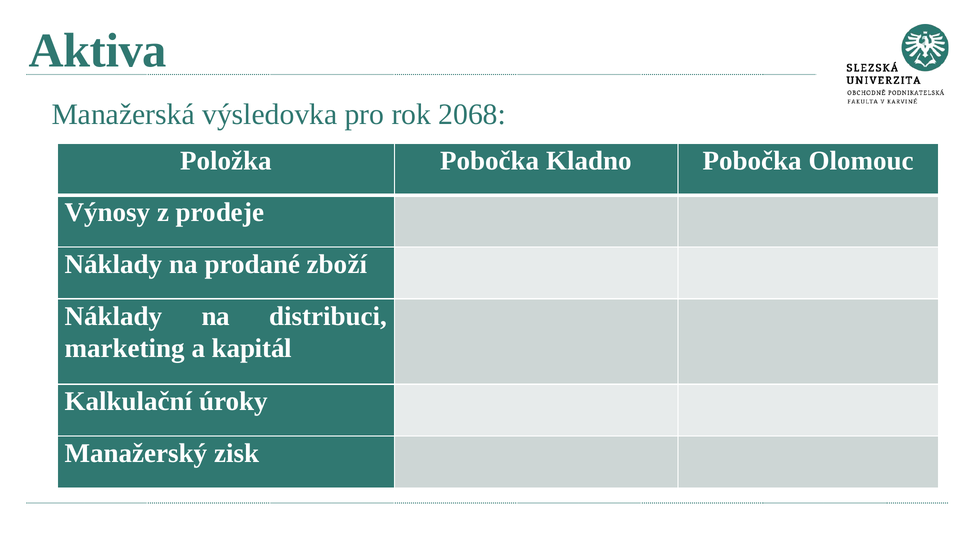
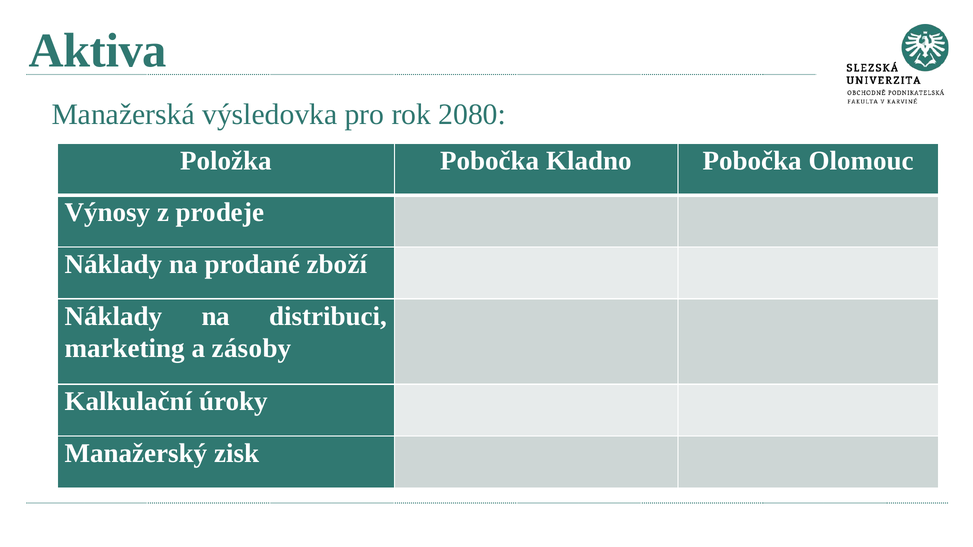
2068: 2068 -> 2080 (472, 114)
kapitál: kapitál -> zásoby (252, 348)
